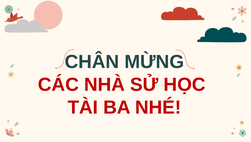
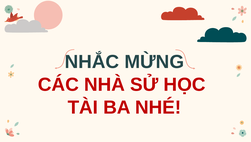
CHÂN: CHÂN -> NHẮC (92, 62)
